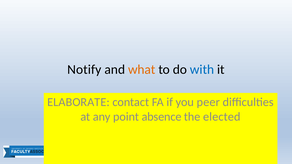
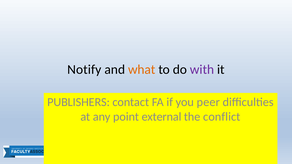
with colour: blue -> purple (202, 70)
ELABORATE: ELABORATE -> PUBLISHERS (79, 102)
absence: absence -> external (162, 117)
elected: elected -> conflict (222, 117)
